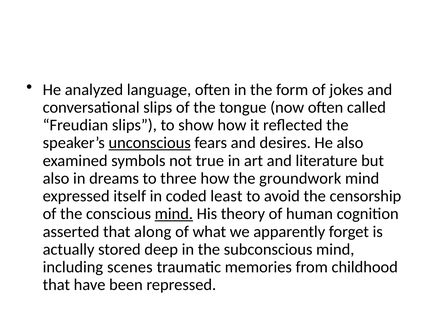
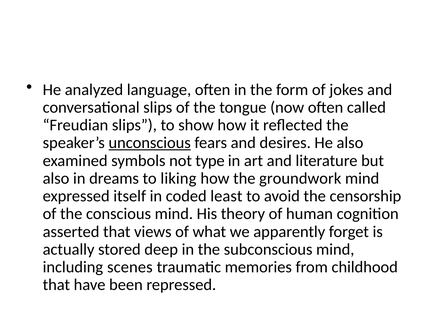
true: true -> type (210, 161)
three: three -> liking (178, 179)
mind underline: present -> none (174, 214)
along: along -> views (153, 232)
